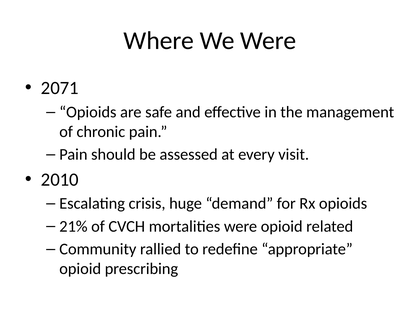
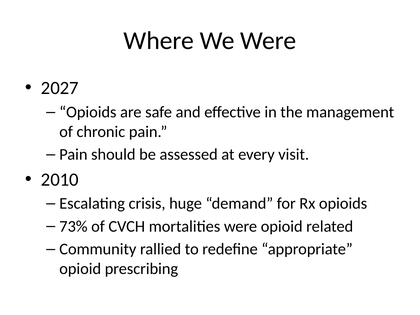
2071: 2071 -> 2027 (60, 88)
21%: 21% -> 73% (73, 226)
